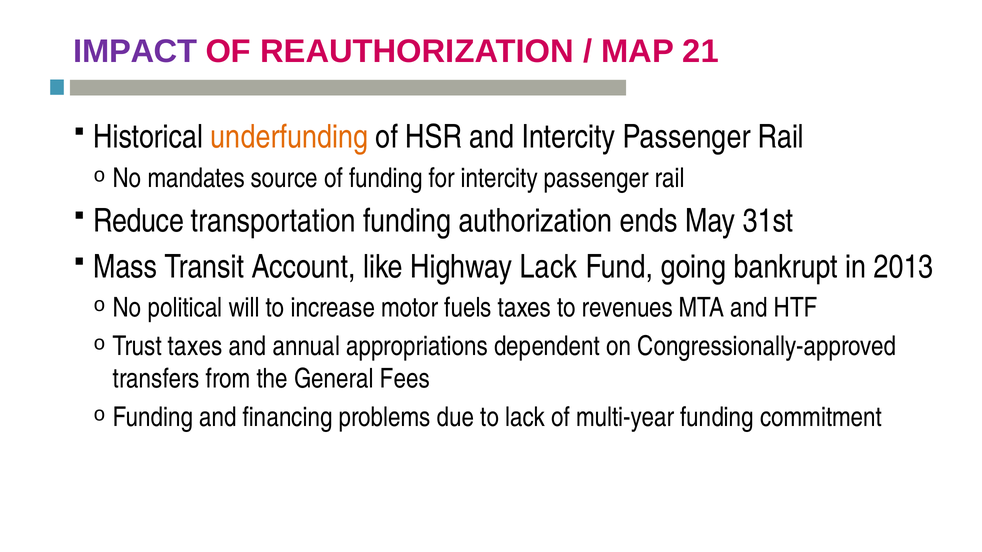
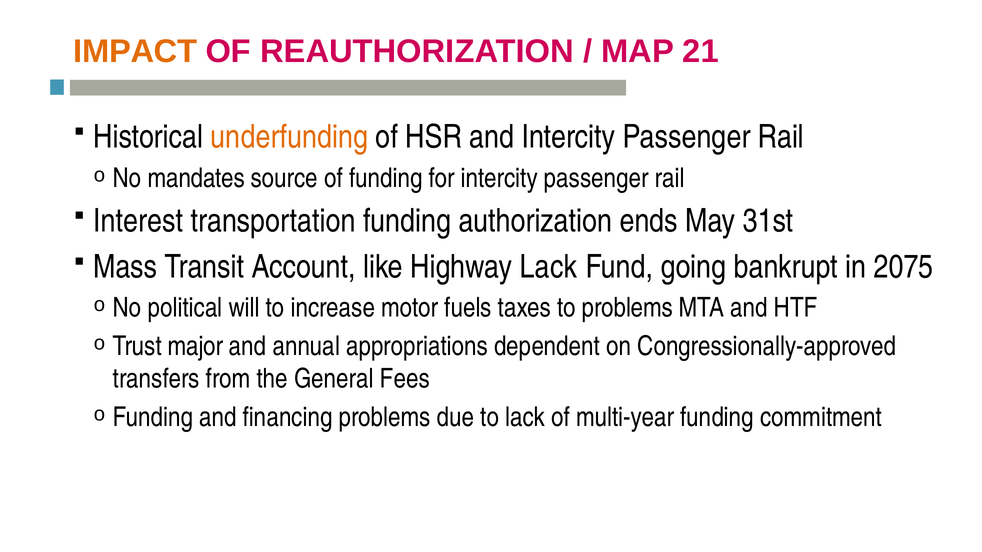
IMPACT colour: purple -> orange (135, 51)
Reduce: Reduce -> Interest (138, 221)
2013: 2013 -> 2075 (904, 267)
to revenues: revenues -> problems (627, 308)
Trust taxes: taxes -> major (195, 346)
